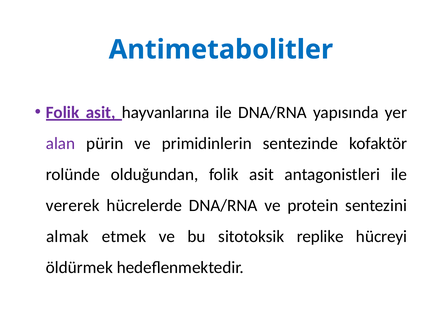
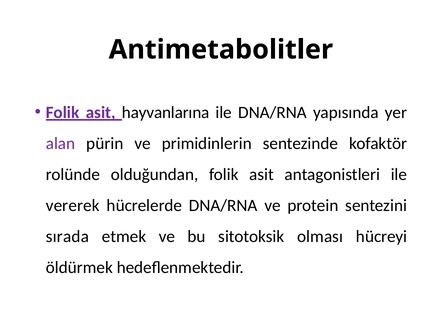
Antimetabolitler colour: blue -> black (221, 50)
almak: almak -> sırada (67, 236)
replike: replike -> olması (320, 236)
